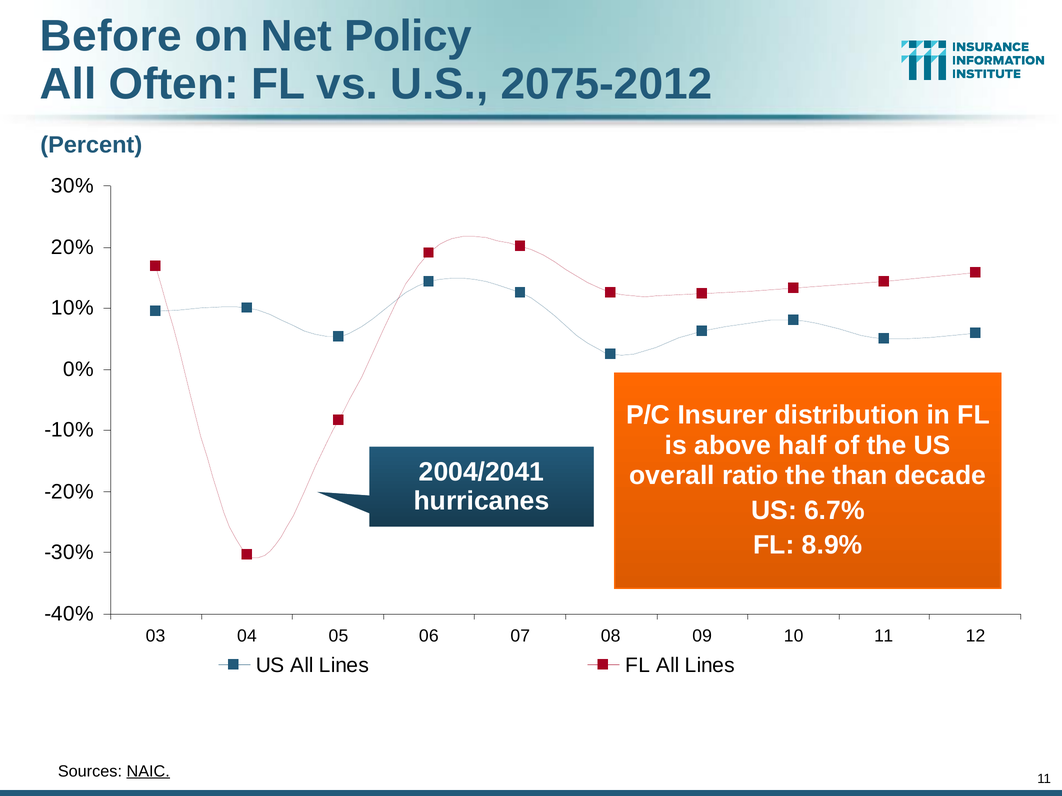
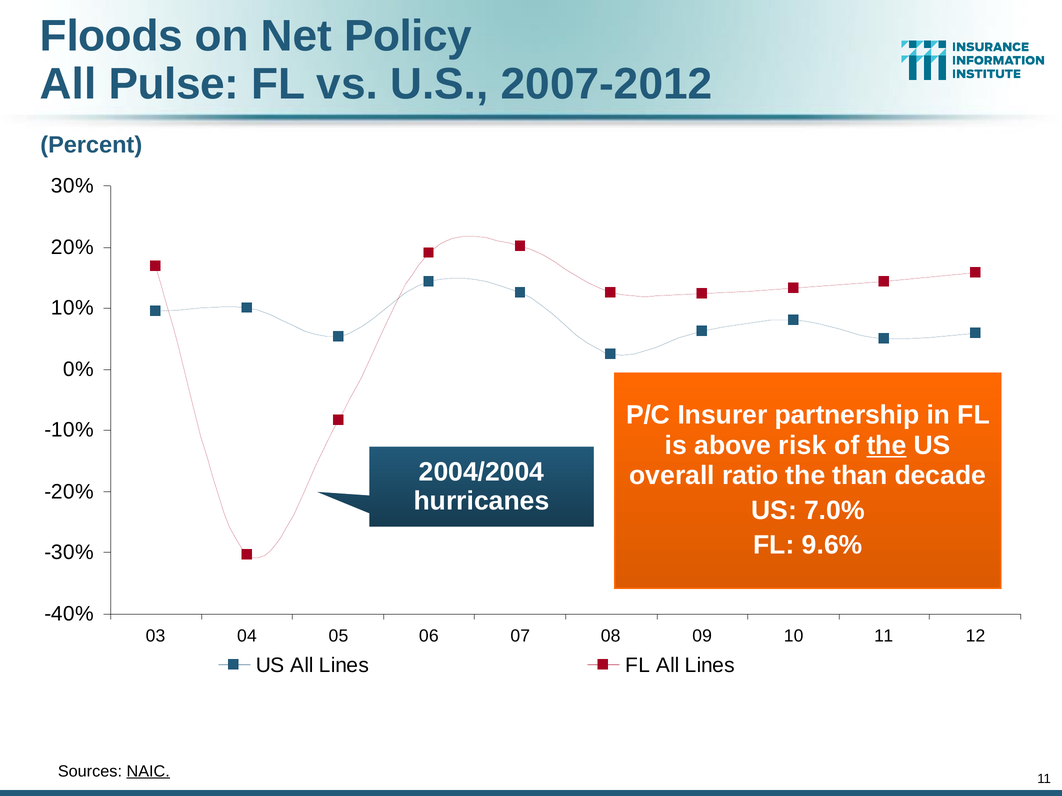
Before: Before -> Floods (111, 36)
Often: Often -> Pulse (174, 84)
2075-2012: 2075-2012 -> 2007-2012 (607, 84)
distribution: distribution -> partnership (847, 415)
half: half -> risk (802, 446)
the underline: none -> present (887, 446)
2004/2041: 2004/2041 -> 2004/2004 (481, 473)
6.7%: 6.7% -> 7.0% (834, 511)
8.9%: 8.9% -> 9.6% (832, 545)
